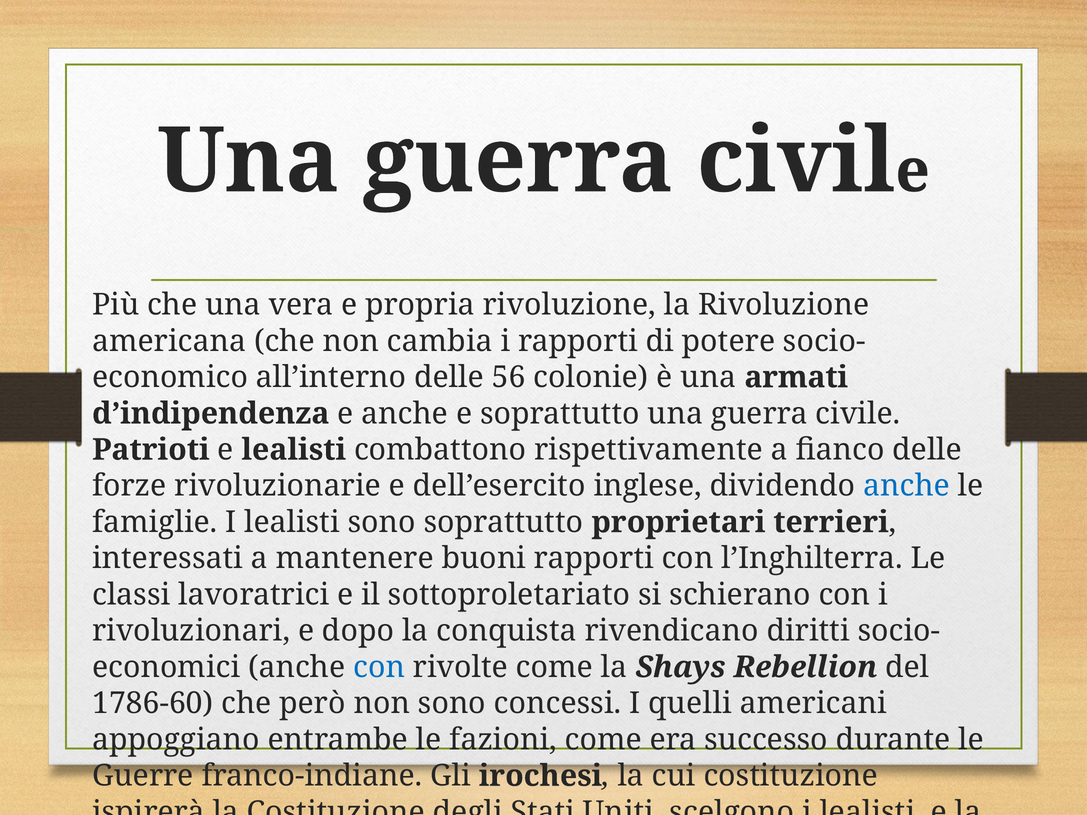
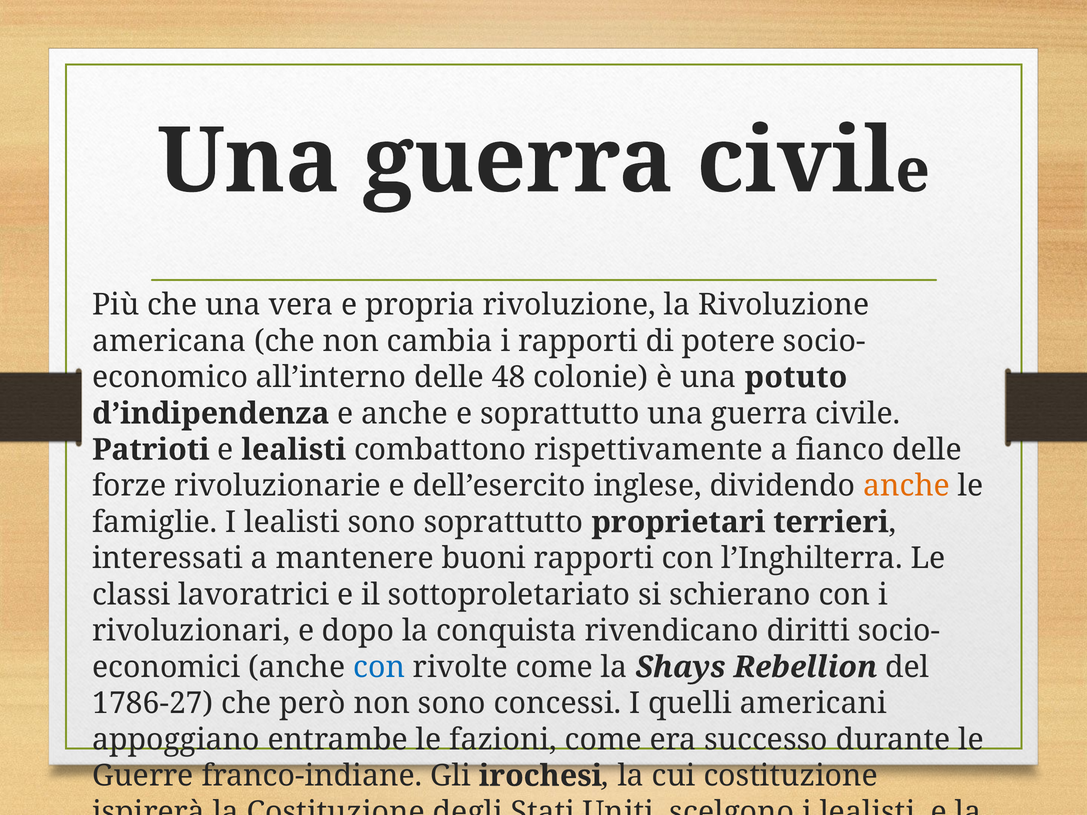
56: 56 -> 48 (509, 377)
armati: armati -> potuto (796, 377)
anche colour: blue -> orange (907, 486)
1786-60: 1786-60 -> 1786-27 (153, 704)
